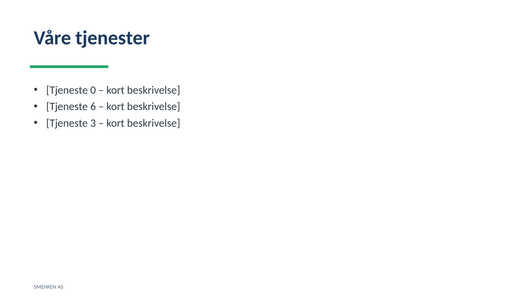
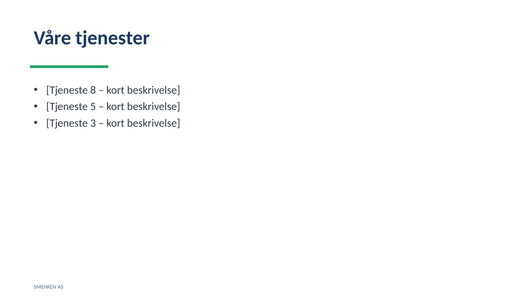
0: 0 -> 8 (93, 90)
6: 6 -> 5 (93, 107)
